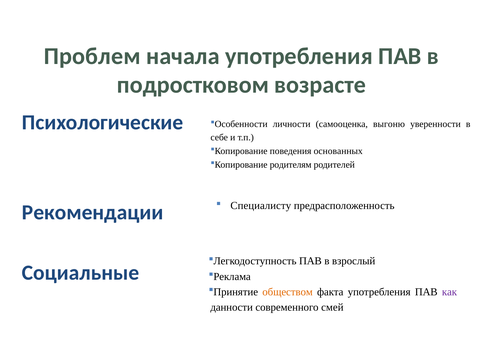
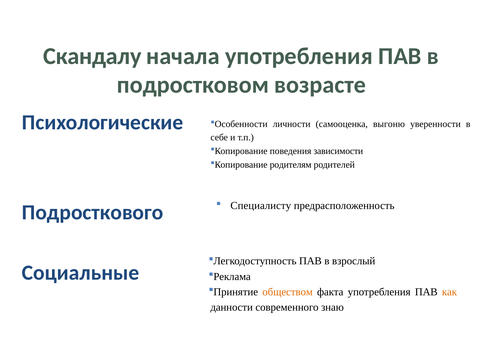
Проблем: Проблем -> Скандалу (92, 56)
основанных: основанных -> зависимости (338, 151)
Рекомендации: Рекомендации -> Подросткового (93, 213)
как colour: purple -> orange (449, 292)
смей: смей -> знаю (332, 308)
